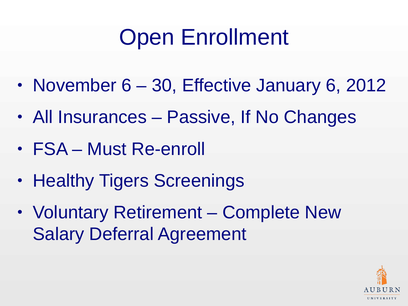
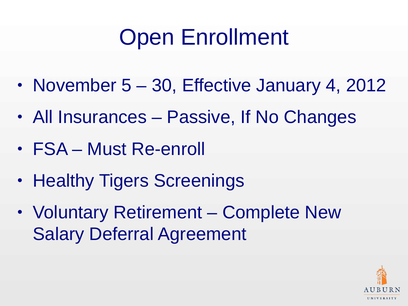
November 6: 6 -> 5 (127, 86)
January 6: 6 -> 4 (333, 86)
